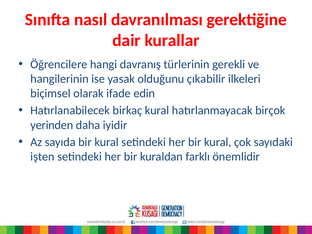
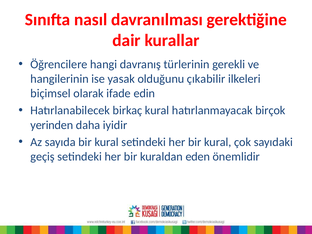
işten: işten -> geçiş (43, 157)
farklı: farklı -> eden (198, 157)
